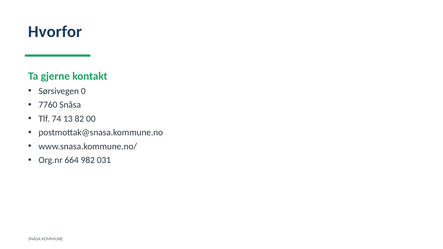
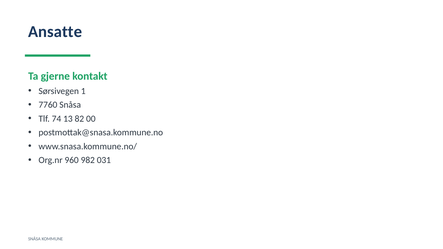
Hvorfor: Hvorfor -> Ansatte (55, 32)
0: 0 -> 1 (83, 91)
664: 664 -> 960 (72, 160)
